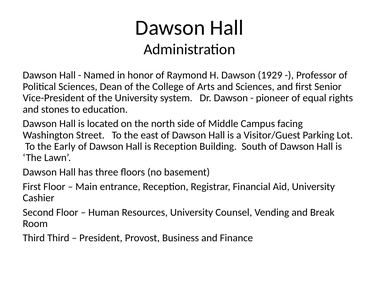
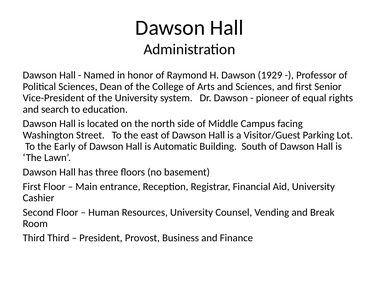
stones: stones -> search (55, 109)
is Reception: Reception -> Automatic (175, 147)
